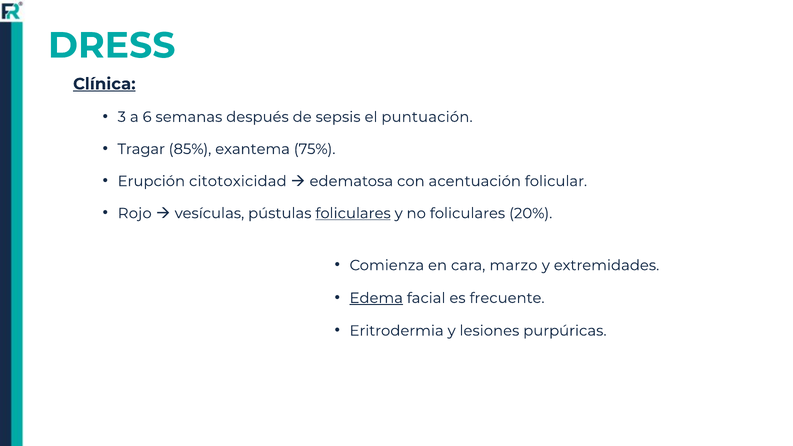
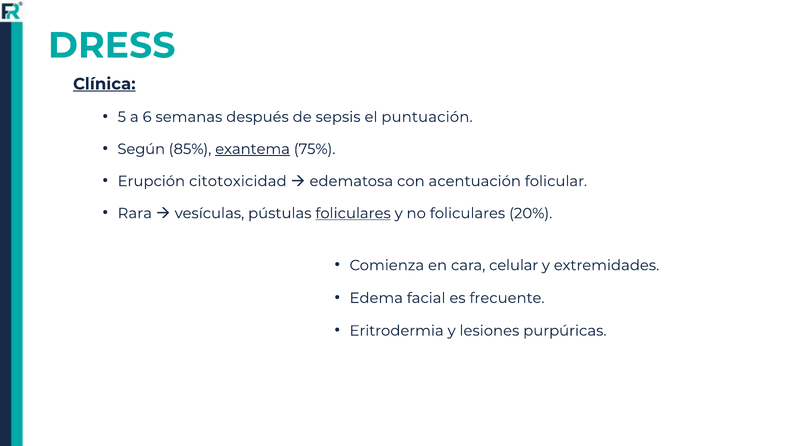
3: 3 -> 5 (122, 117)
Tragar: Tragar -> Según (141, 149)
exantema underline: none -> present (253, 149)
Rojo: Rojo -> Rara (135, 213)
marzo: marzo -> celular (514, 265)
Edema underline: present -> none (376, 298)
